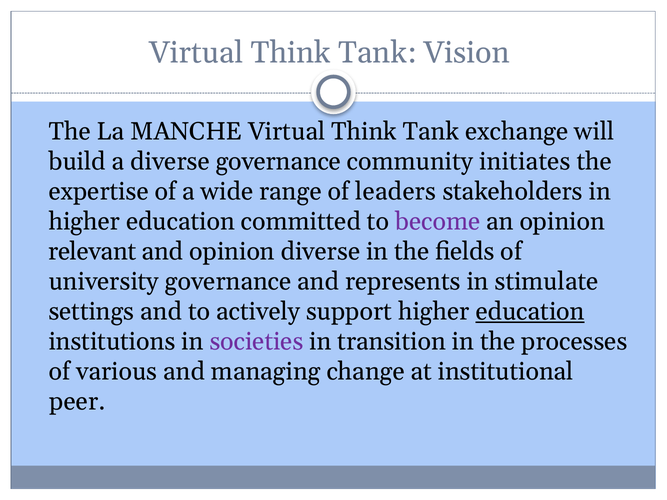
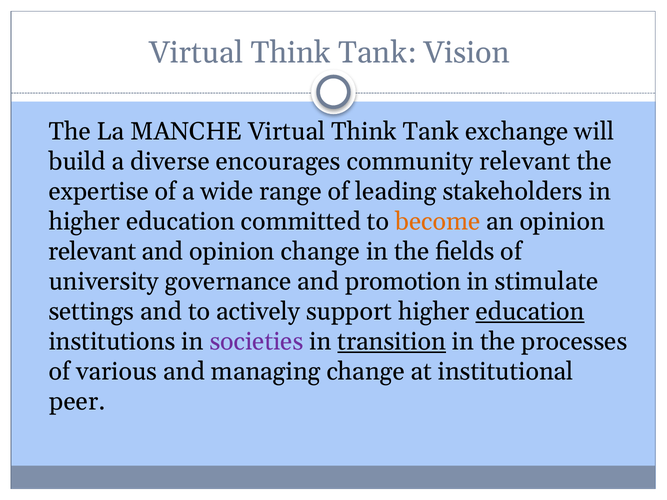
diverse governance: governance -> encourages (278, 161)
community initiates: initiates -> relevant (525, 161)
leaders: leaders -> leading (396, 192)
become colour: purple -> orange (438, 222)
opinion diverse: diverse -> change (320, 252)
represents: represents -> promotion (403, 282)
transition underline: none -> present (392, 342)
